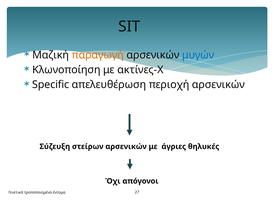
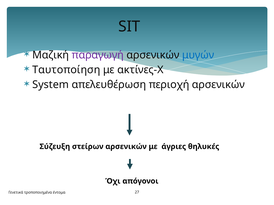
παραγωγή colour: orange -> purple (98, 55)
Κλωνοποίηση: Κλωνοποίηση -> Ταυτοποίηση (66, 70)
Specific: Specific -> System (51, 85)
